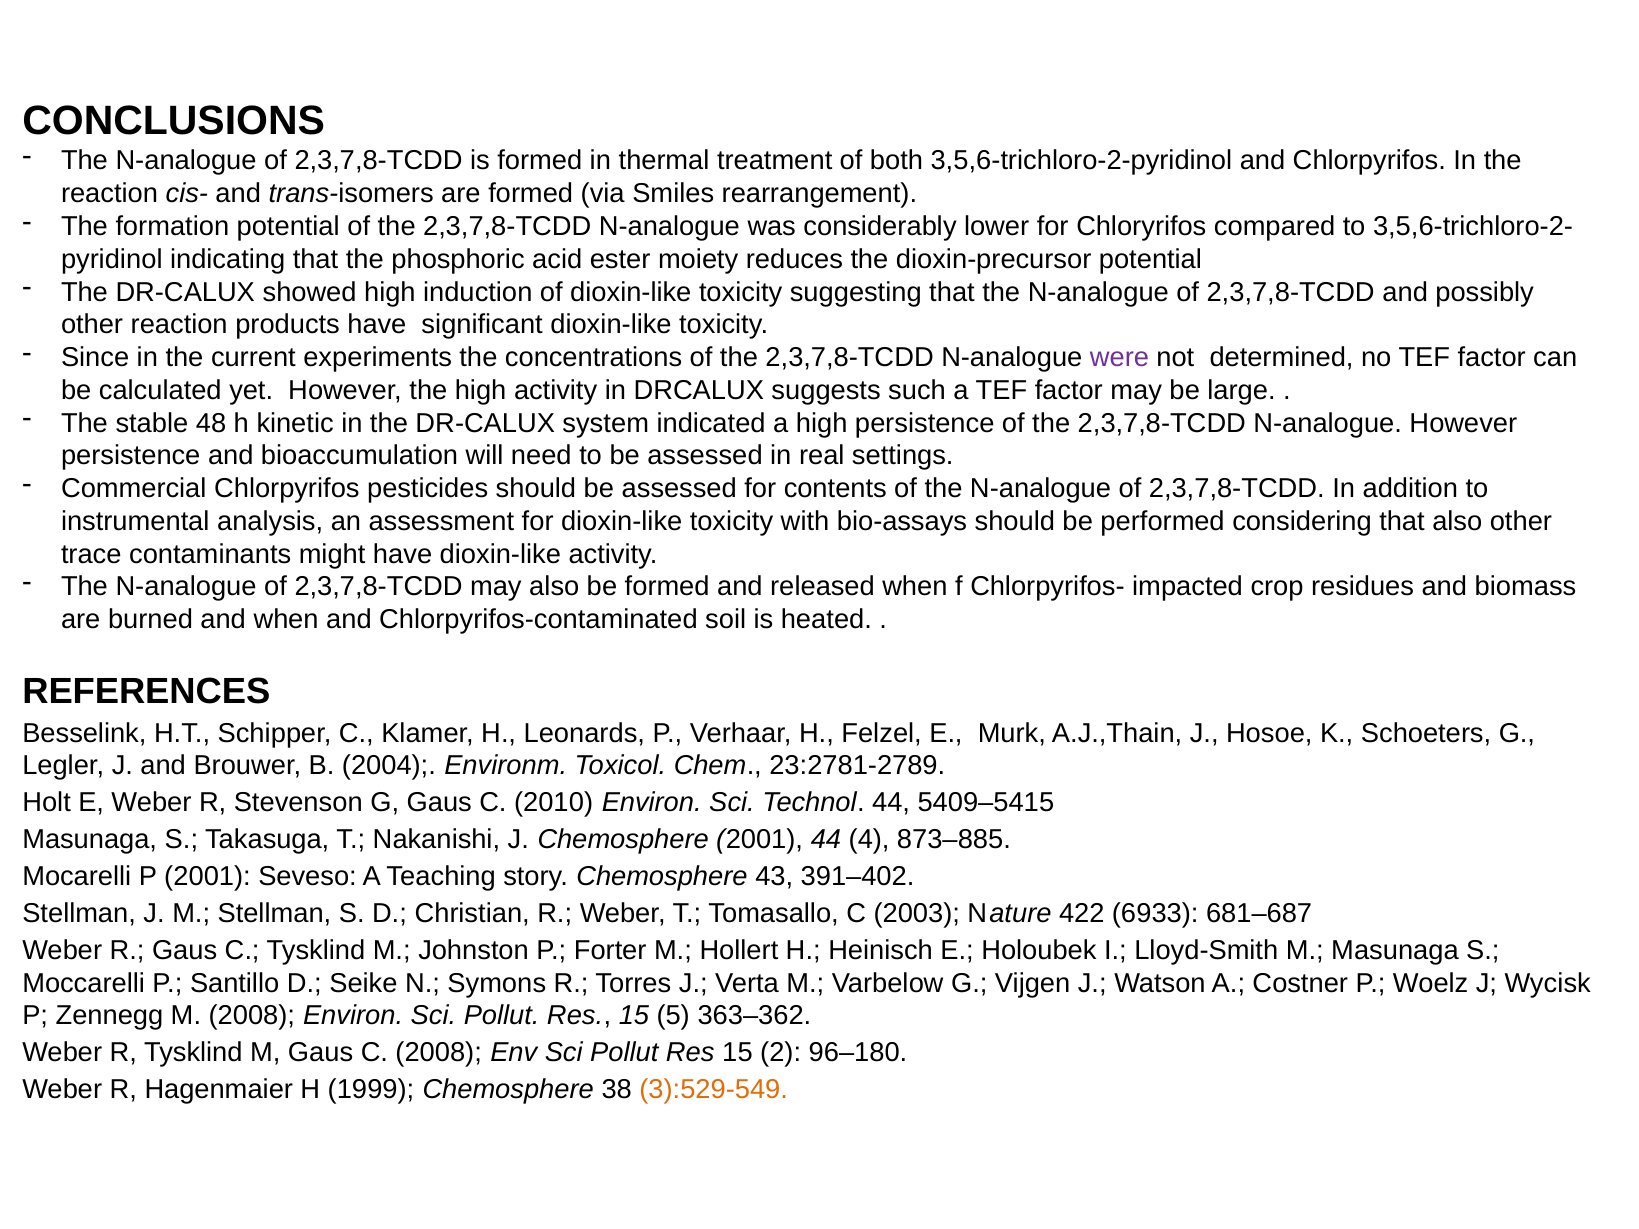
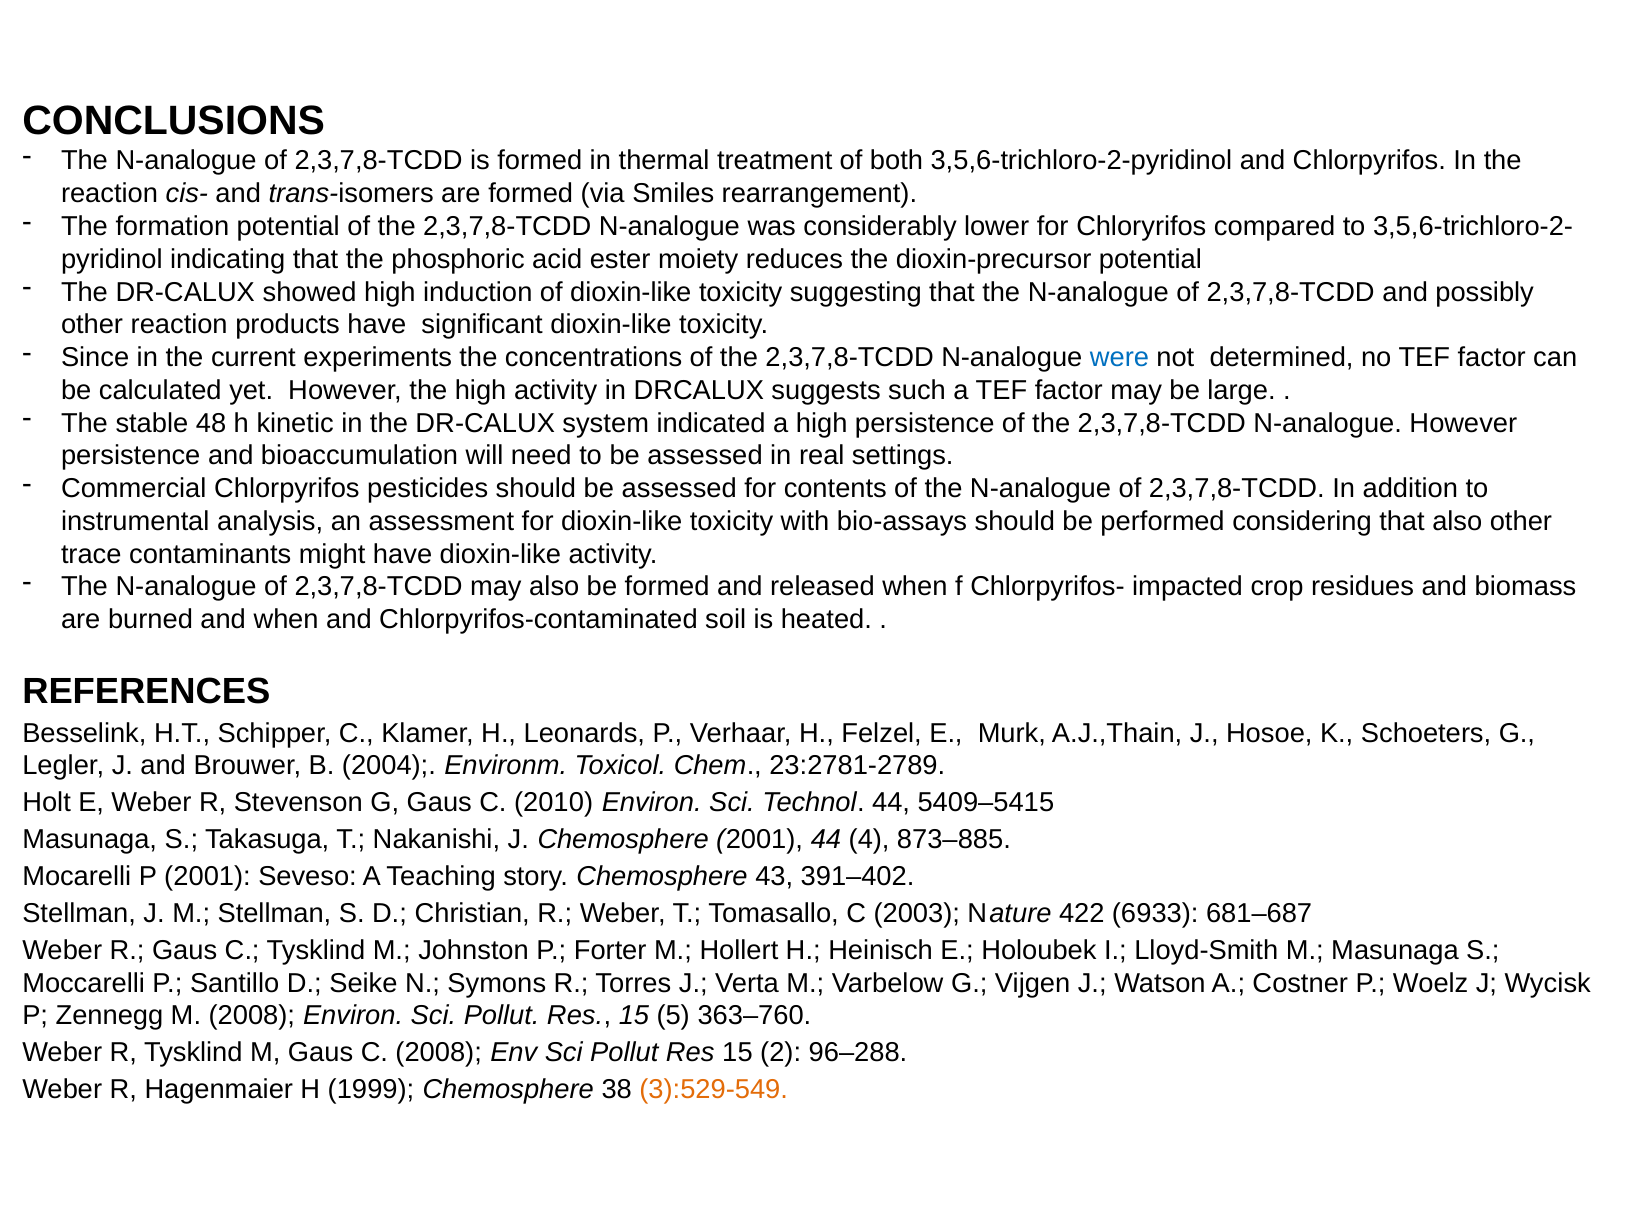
were colour: purple -> blue (1119, 358)
363–362: 363–362 -> 363–760 (754, 1016)
96–180: 96–180 -> 96–288 (858, 1053)
